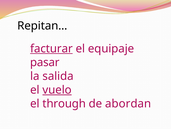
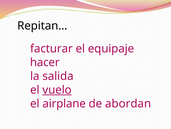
facturar underline: present -> none (51, 48)
pasar: pasar -> hacer (45, 62)
through: through -> airplane (64, 103)
